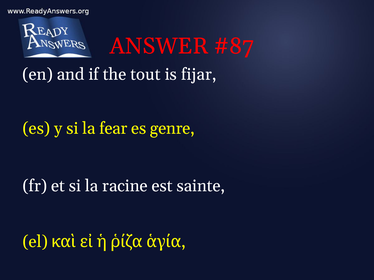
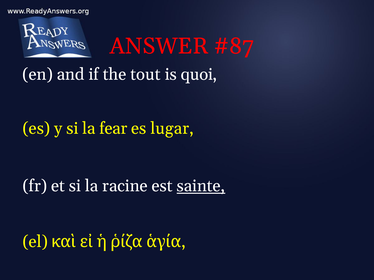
fijar: fijar -> quoi (199, 74)
genre: genre -> lugar (172, 129)
sainte underline: none -> present (201, 186)
